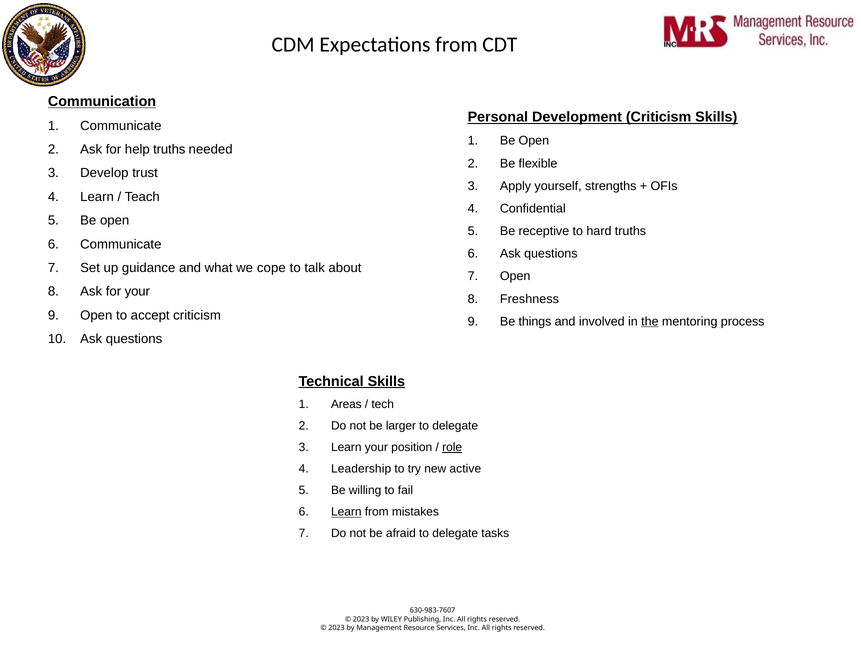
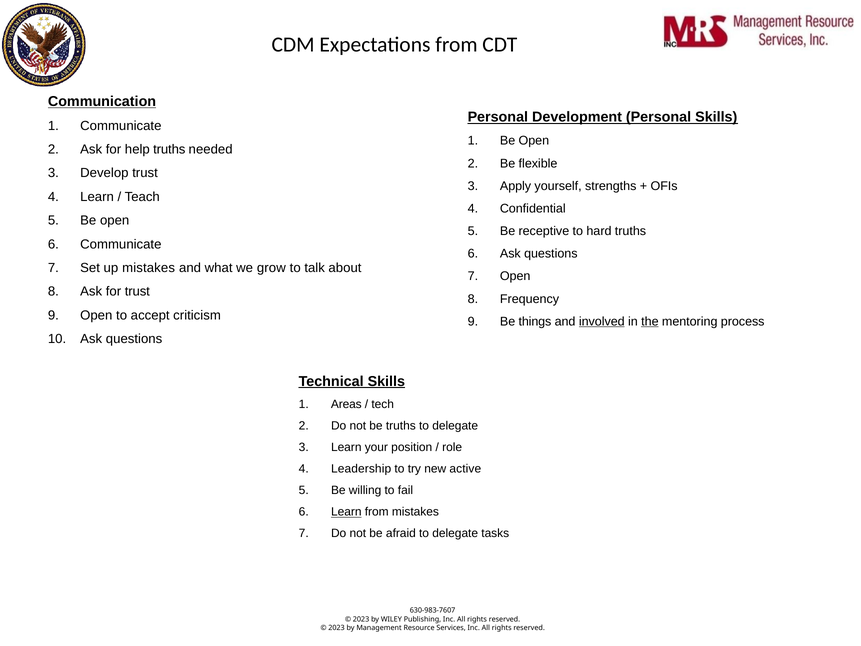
Development Criticism: Criticism -> Personal (659, 117)
up guidance: guidance -> mistakes (149, 268)
cope: cope -> grow (271, 268)
for your: your -> trust (137, 292)
Freshness: Freshness -> Frequency (530, 299)
involved underline: none -> present (602, 321)
be larger: larger -> truths (401, 426)
role underline: present -> none (452, 447)
